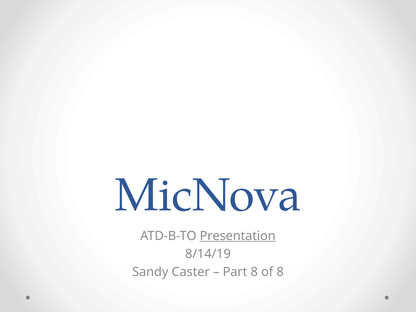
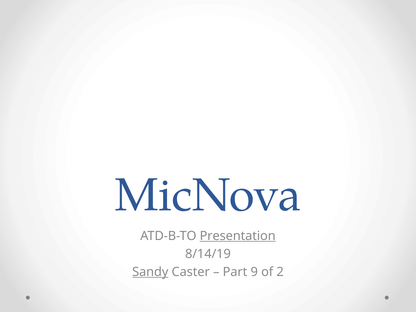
Sandy underline: none -> present (150, 272)
Part 8: 8 -> 9 (254, 272)
of 8: 8 -> 2 (280, 272)
